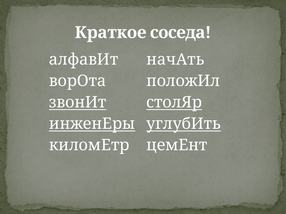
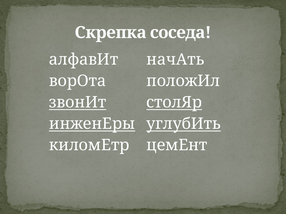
Краткое: Краткое -> Скрепка (111, 33)
